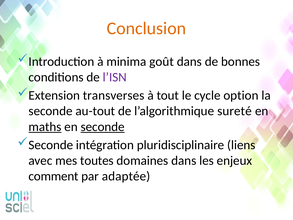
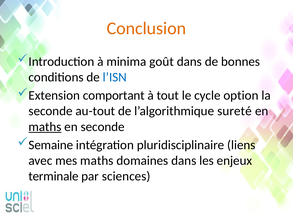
l’ISN colour: purple -> blue (115, 77)
transverses: transverses -> comportant (114, 95)
seconde underline: present -> none (103, 127)
Seconde: Seconde -> Semaine (51, 145)
mes toutes: toutes -> maths (97, 160)
comment: comment -> terminale (54, 176)
adaptée: adaptée -> sciences (126, 176)
